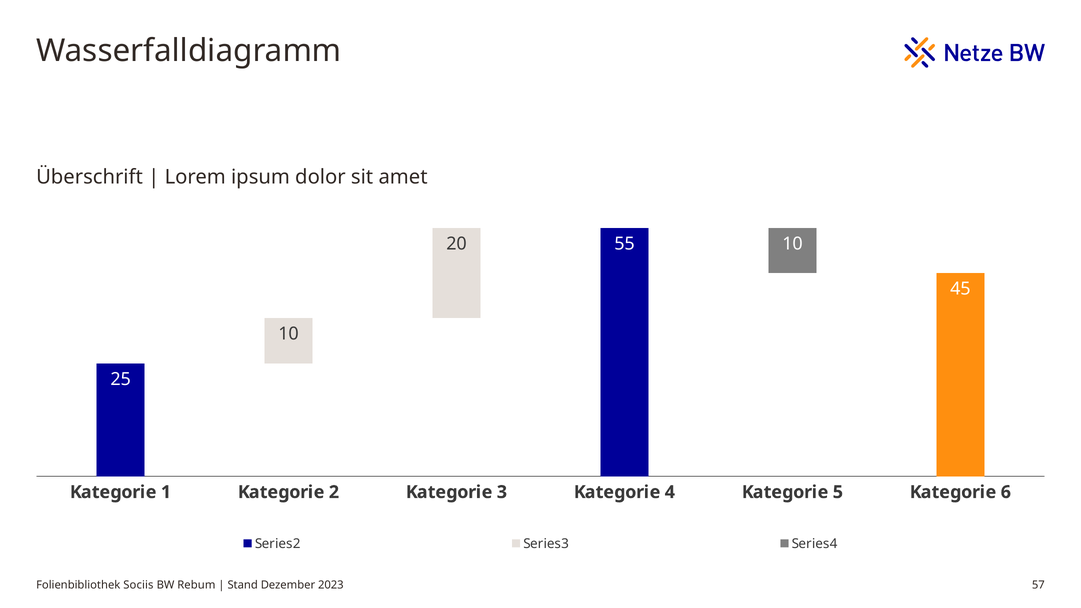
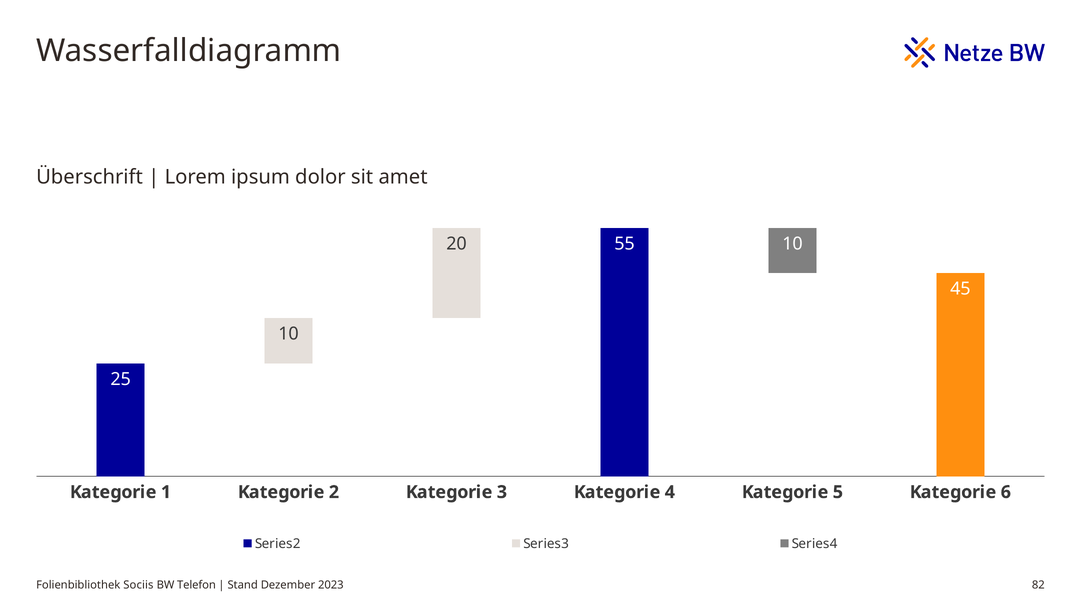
Rebum: Rebum -> Telefon (196, 585)
57: 57 -> 82 (1038, 585)
